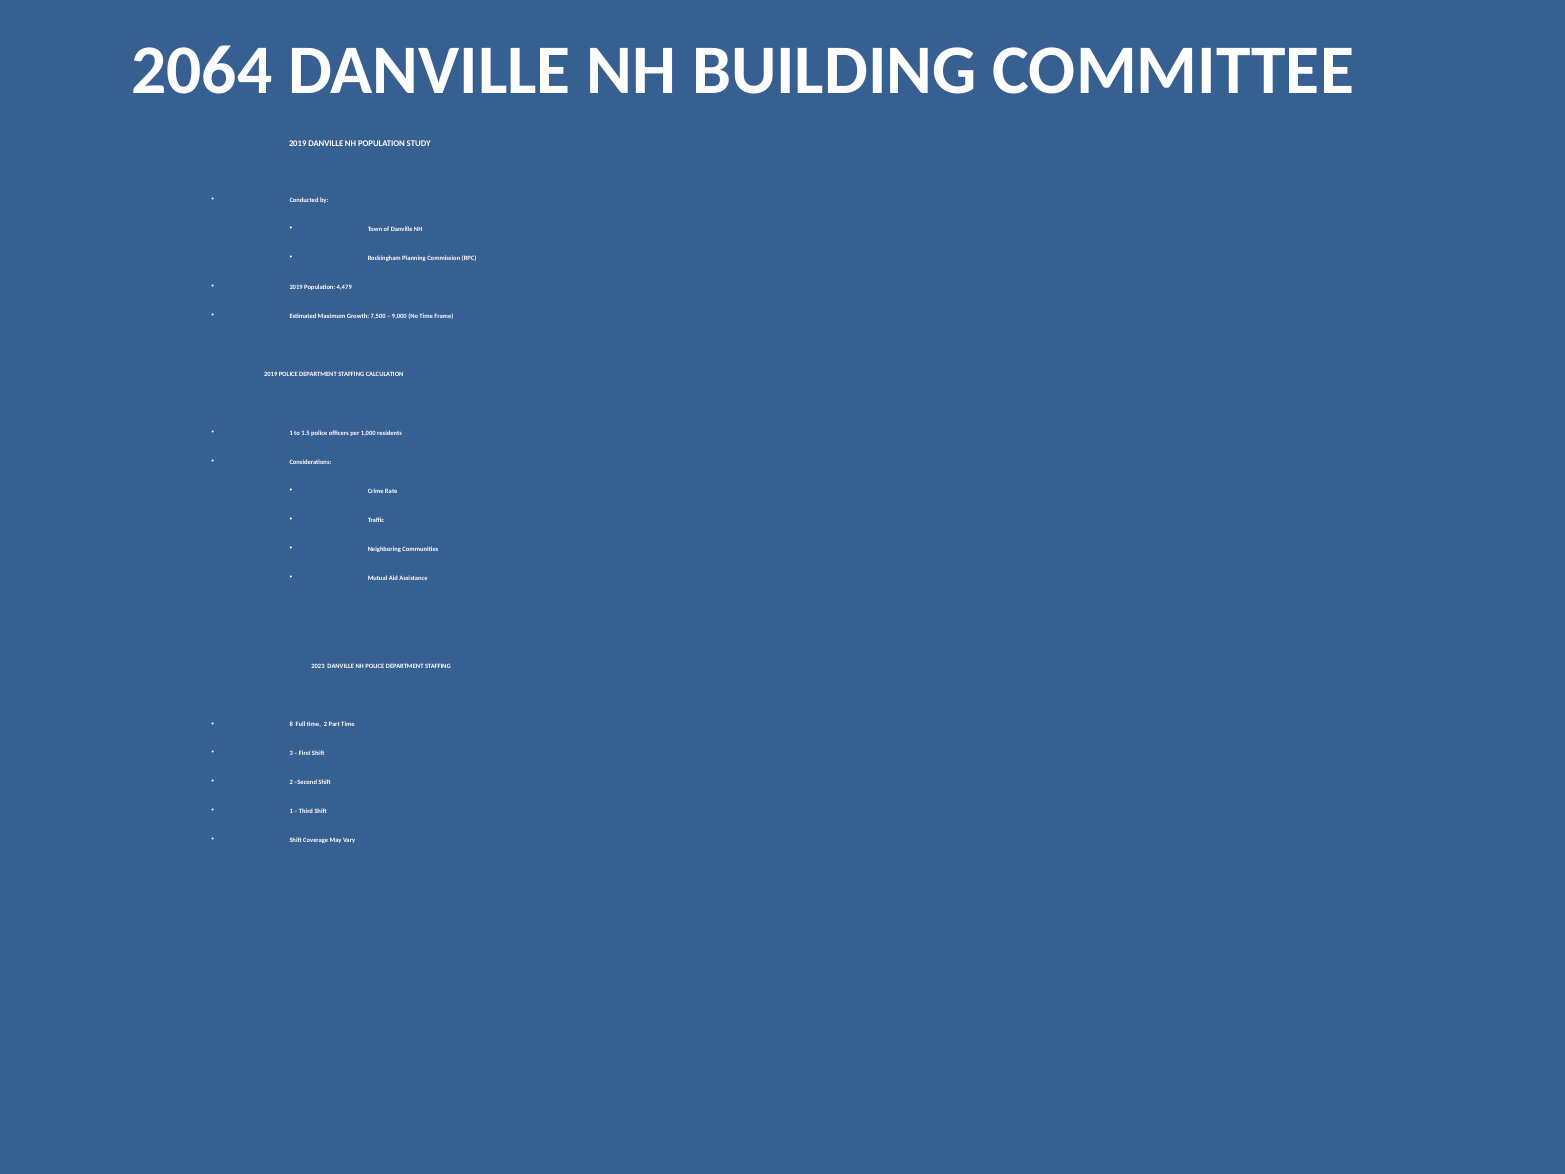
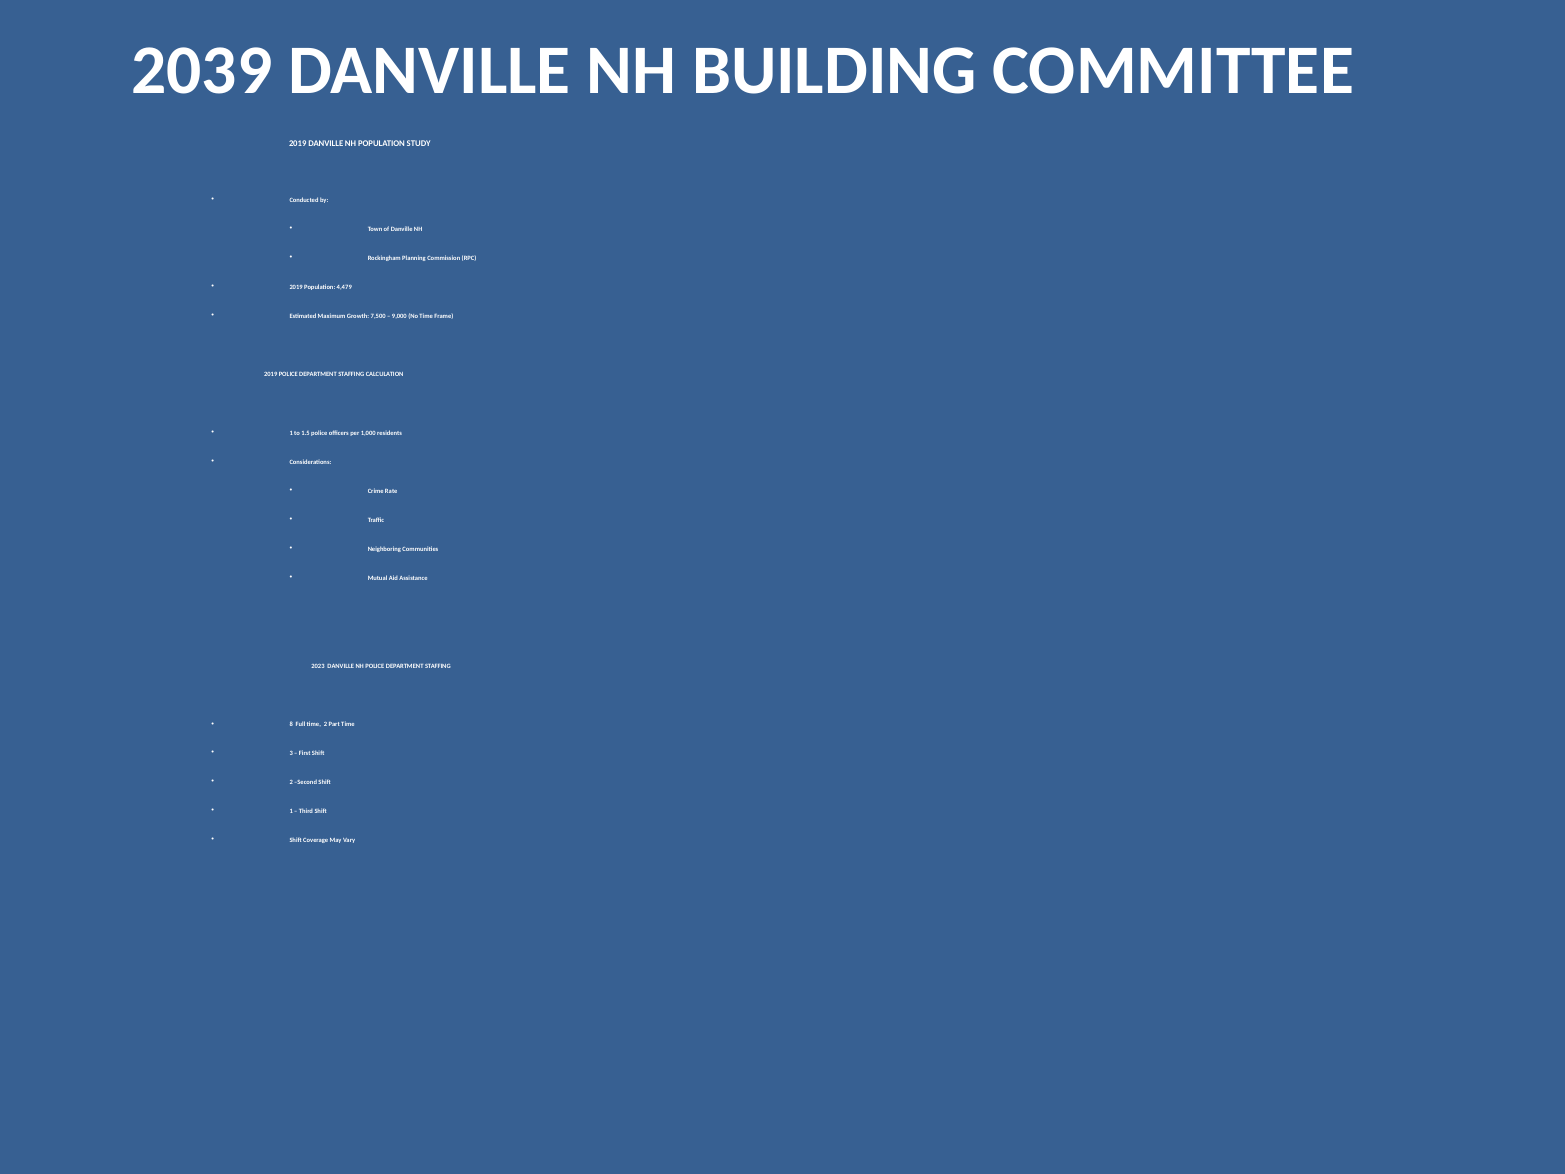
2064: 2064 -> 2039 (202, 70)
